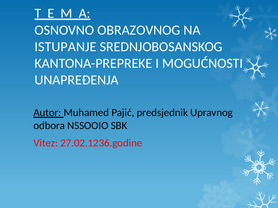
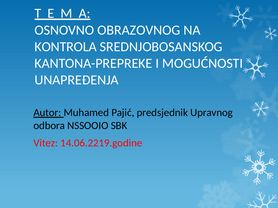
ISTUPANJE: ISTUPANJE -> KONTROLA (66, 47)
27.02.1236.godine: 27.02.1236.godine -> 14.06.2219.godine (101, 143)
